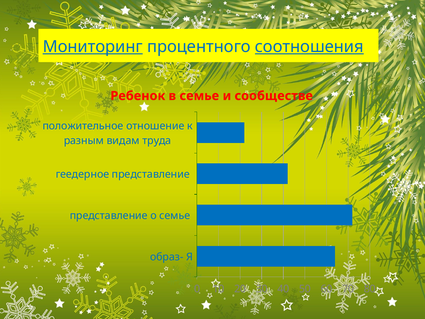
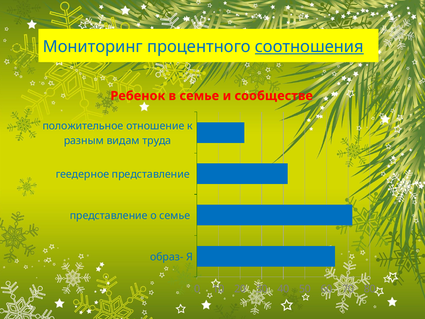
Мониторинг underline: present -> none (93, 47)
